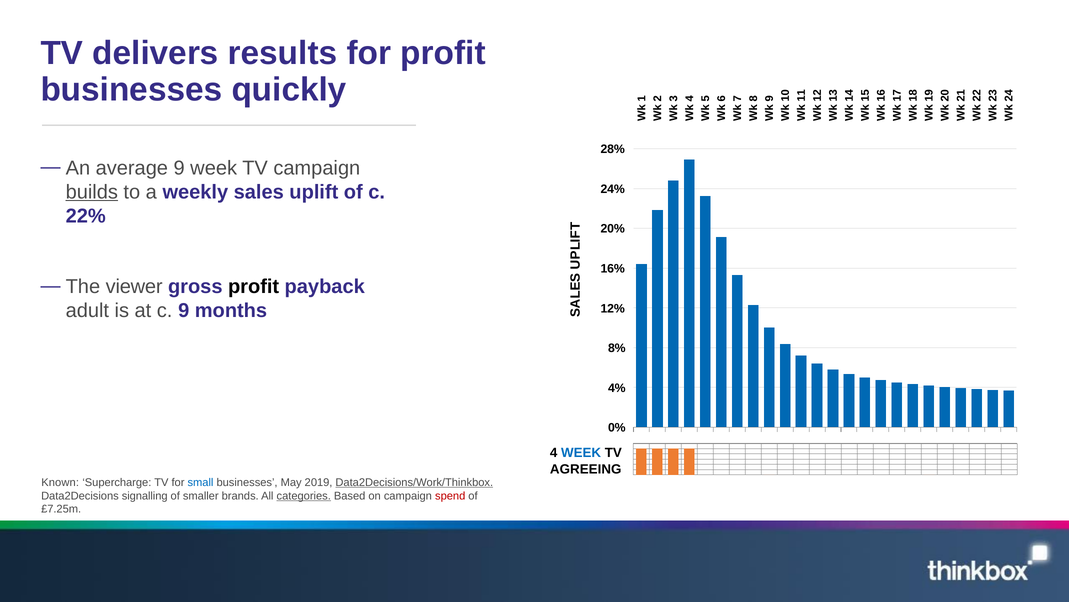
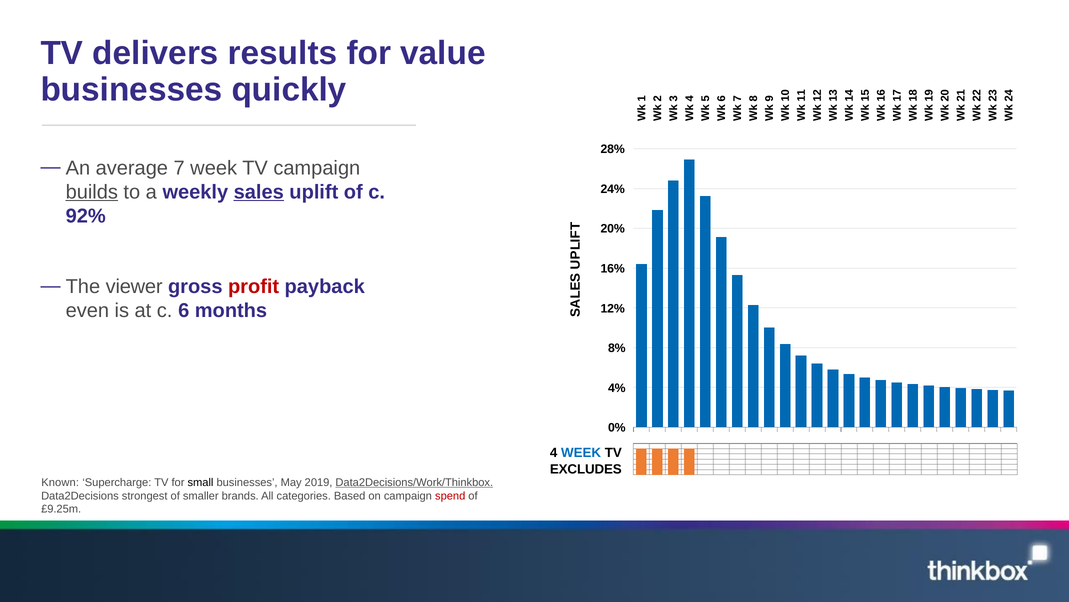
for profit: profit -> value (443, 53)
average 9: 9 -> 7 (179, 168)
sales underline: none -> present (259, 192)
22%: 22% -> 92% (86, 216)
profit colour: black -> red (254, 286)
adult: adult -> even (87, 310)
c 9: 9 -> 6 (184, 310)
AGREEING: AGREEING -> EXCLUDES (586, 469)
small colour: blue -> black (200, 482)
signalling: signalling -> strongest (145, 495)
categories underline: present -> none (304, 495)
£7.25m: £7.25m -> £9.25m (61, 509)
